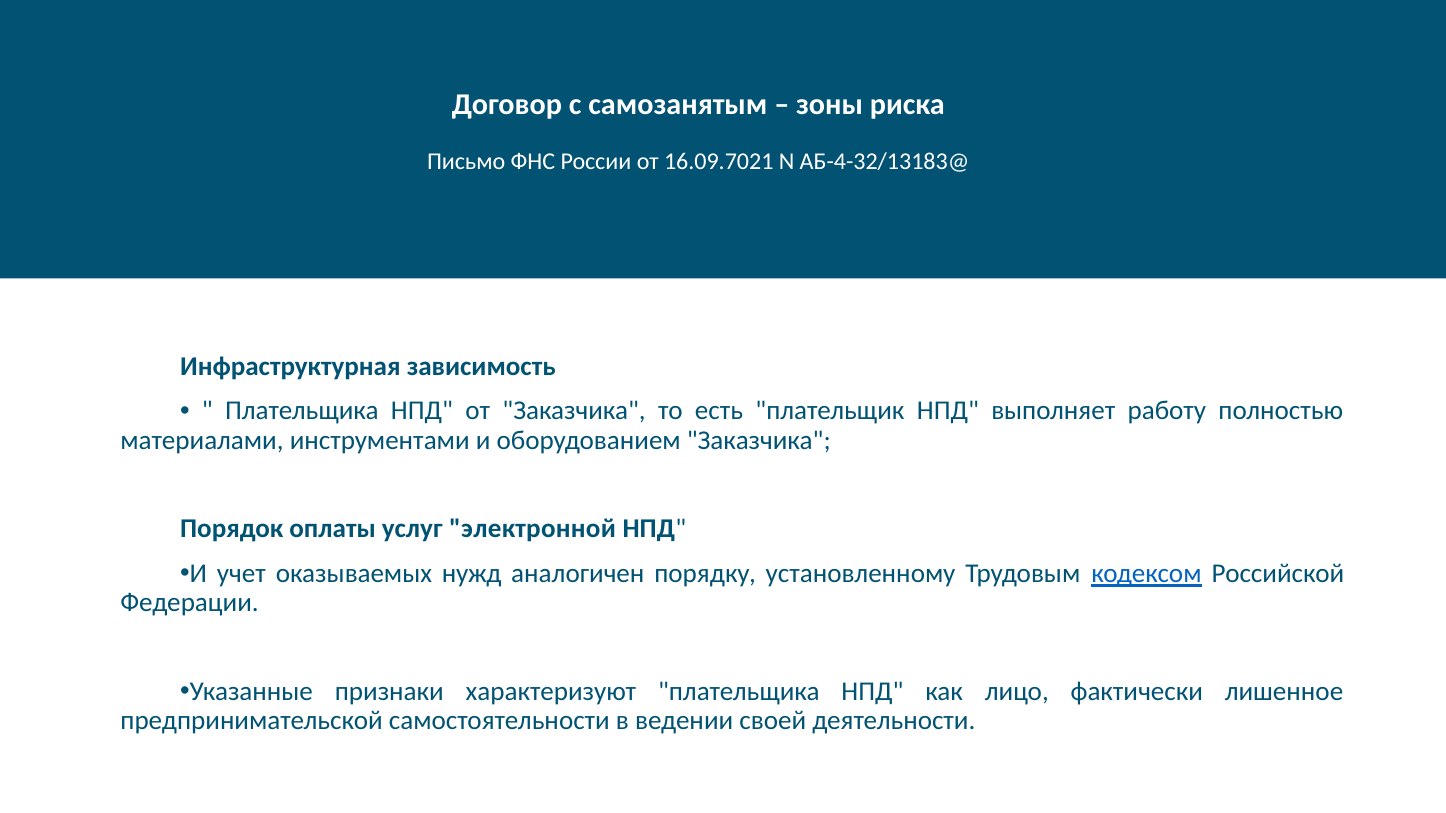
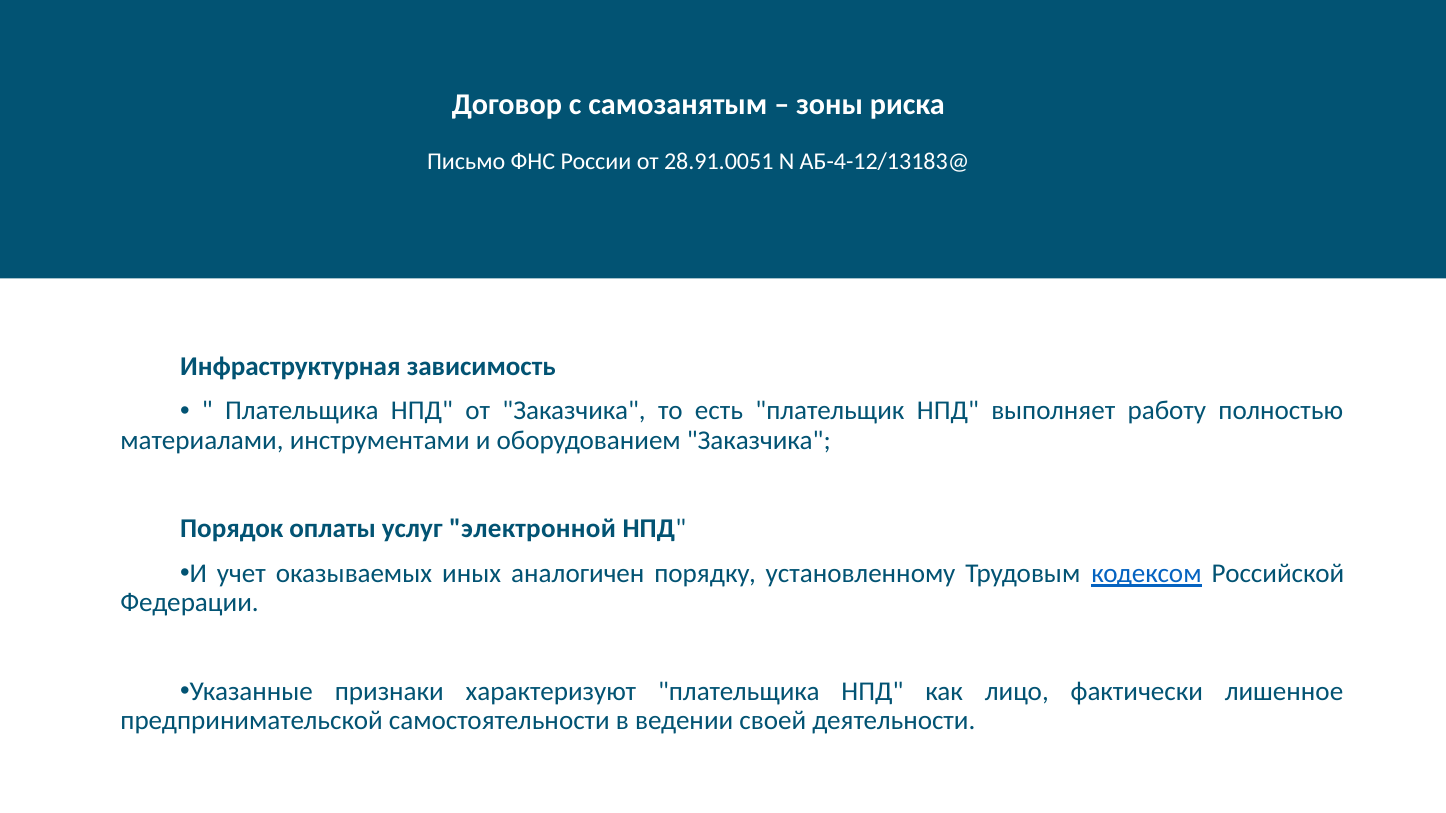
16.09.7021: 16.09.7021 -> 28.91.0051 (719, 161)
АБ-4-32/13183@: АБ-4-32/13183@ -> АБ-4-12/13183@ (885, 161)
нужд: нужд -> иных (472, 574)
